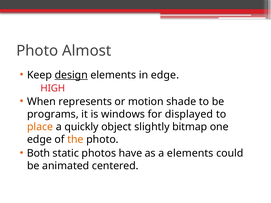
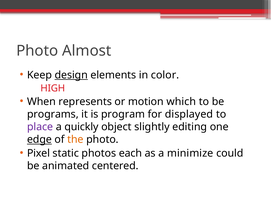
in edge: edge -> color (165, 75)
shade: shade -> which (181, 102)
windows: windows -> program (123, 114)
place colour: orange -> purple (40, 127)
bitmap: bitmap -> editing (190, 127)
edge underline: none -> present (39, 140)
Both: Both -> Pixel (38, 153)
have: have -> each (130, 153)
a elements: elements -> minimize (190, 153)
